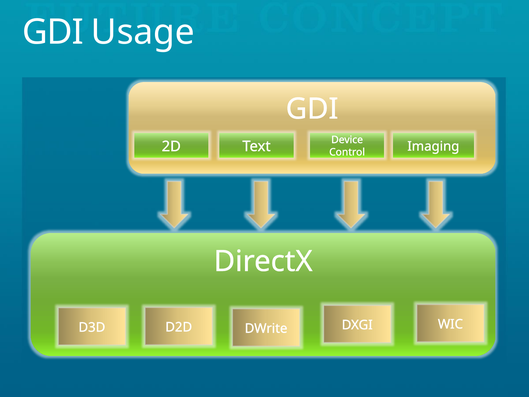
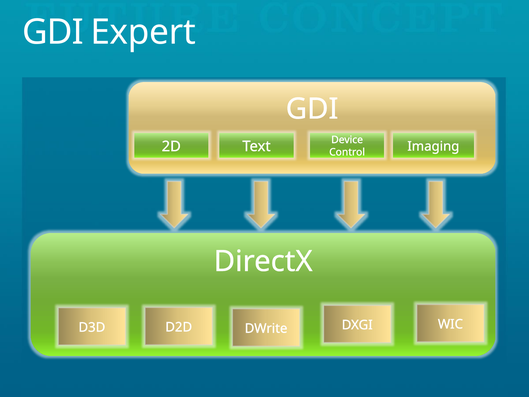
Usage: Usage -> Expert (143, 32)
